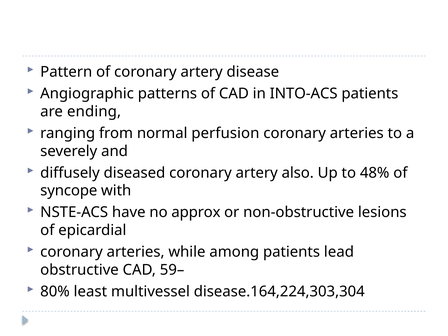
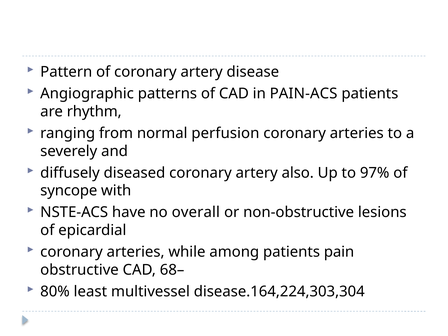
INTO-ACS: INTO-ACS -> PAIN-ACS (304, 94)
ending: ending -> rhythm (94, 112)
48%: 48% -> 97% (375, 173)
approx: approx -> overall (196, 212)
lead: lead -> pain (339, 252)
59–: 59– -> 68– (172, 270)
